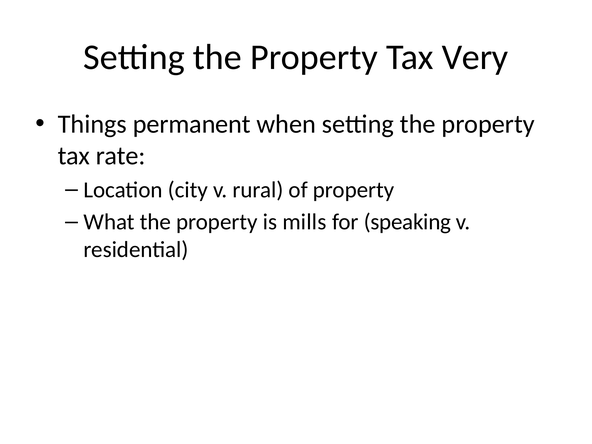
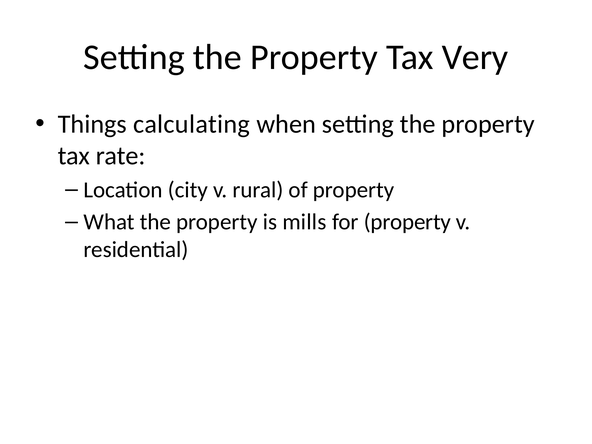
permanent: permanent -> calculating (192, 124)
for speaking: speaking -> property (407, 222)
